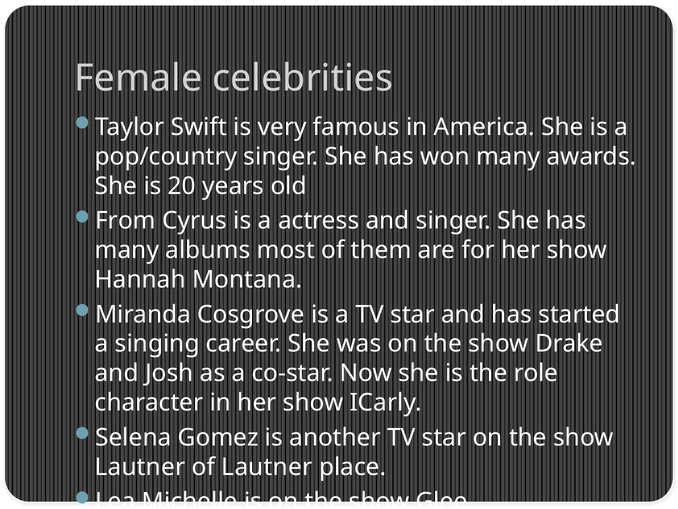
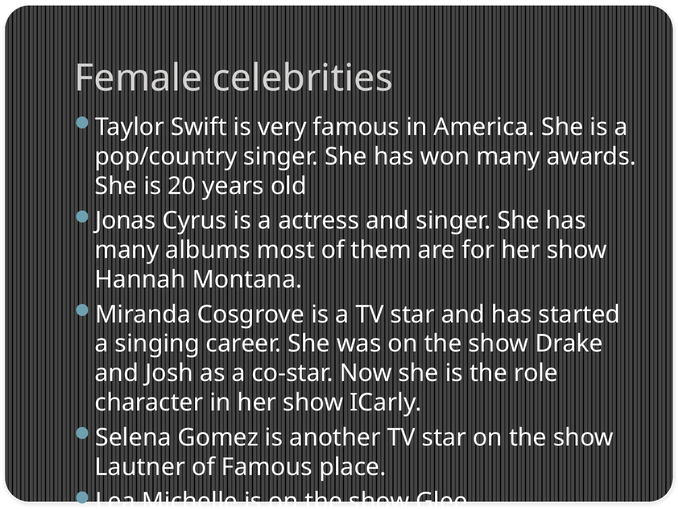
From: From -> Jonas (126, 221)
of Lautner: Lautner -> Famous (267, 466)
